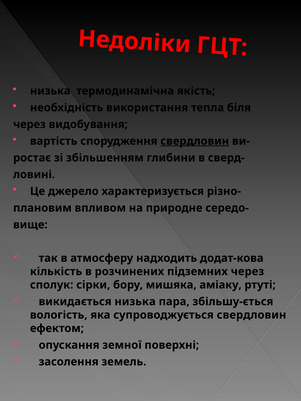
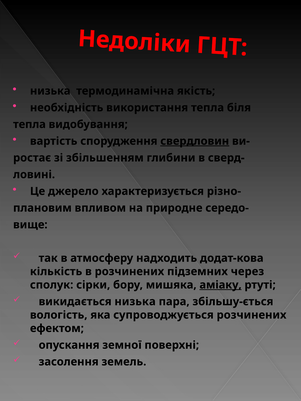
через: через -> тепла (29, 124)
аміаку underline: none -> present (221, 285)
супроводжується свердловин: свердловин -> розчинених (252, 315)
